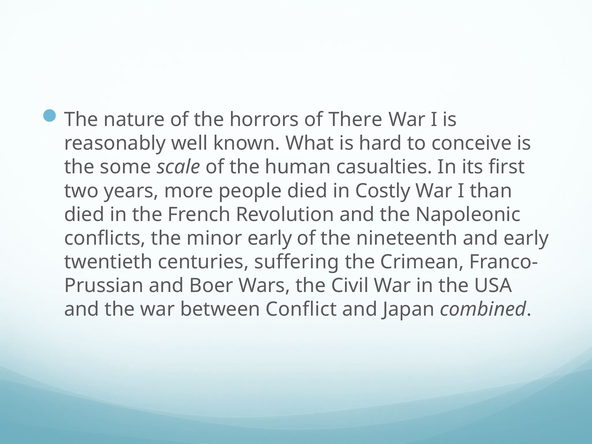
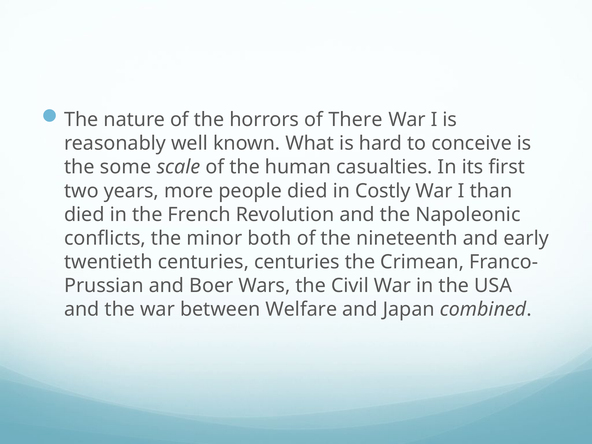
minor early: early -> both (270, 238)
centuries suffering: suffering -> centuries (297, 262)
Conflict: Conflict -> Welfare (301, 309)
